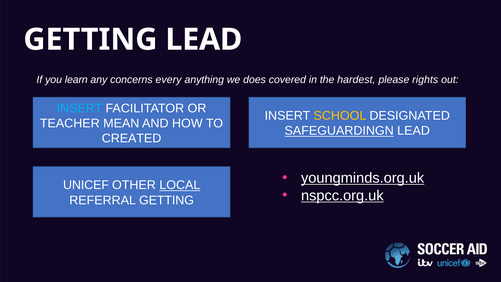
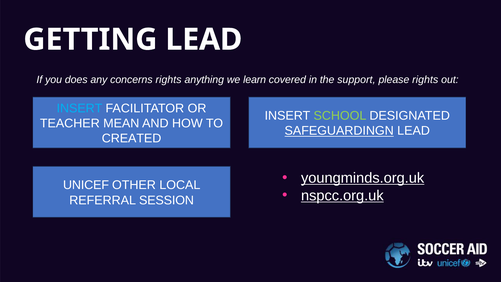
learn: learn -> does (76, 80)
concerns every: every -> rights (169, 80)
does: does -> learn (255, 80)
hardest: hardest -> support (356, 80)
SCHOOL colour: yellow -> light green (340, 116)
LOCAL underline: present -> none (180, 185)
REFERRAL GETTING: GETTING -> SESSION (166, 200)
